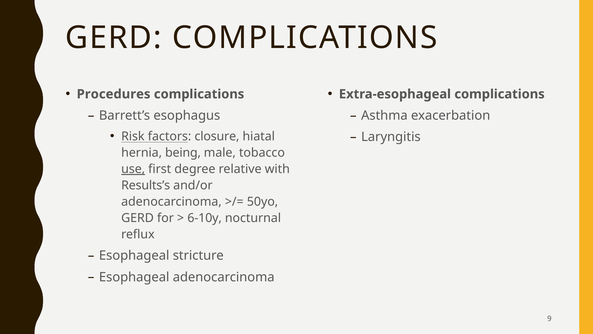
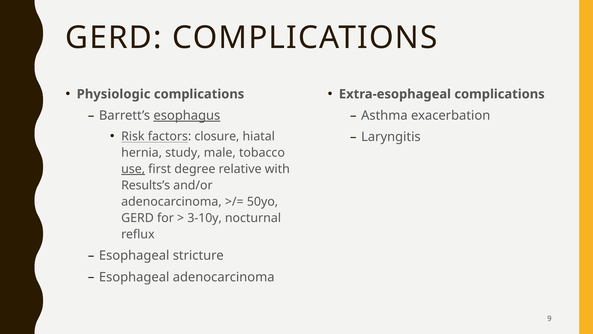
Procedures: Procedures -> Physiologic (114, 94)
esophagus underline: none -> present (187, 115)
being: being -> study (183, 153)
6-10y: 6-10y -> 3-10y (205, 218)
